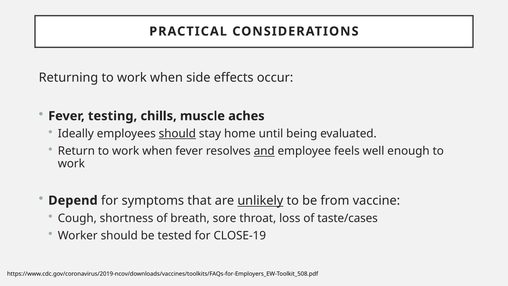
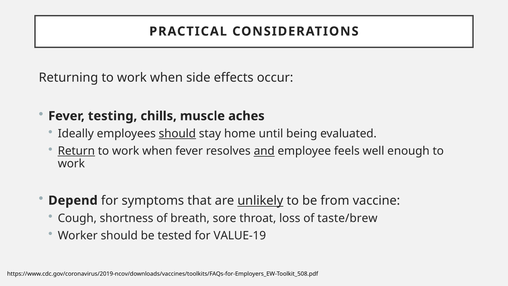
Return underline: none -> present (76, 151)
taste/cases: taste/cases -> taste/brew (347, 218)
CLOSE-19: CLOSE-19 -> VALUE-19 (240, 235)
